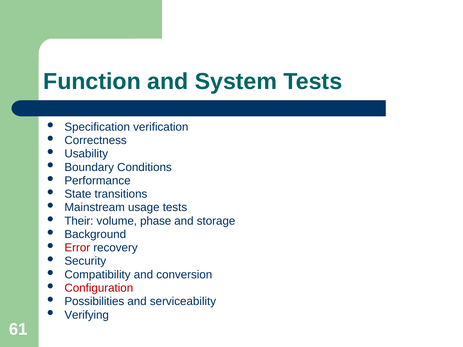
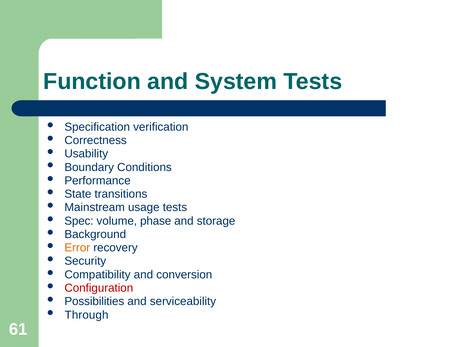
Their: Their -> Spec (79, 221)
Error colour: red -> orange (77, 248)
Verifying: Verifying -> Through (87, 315)
